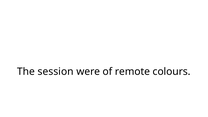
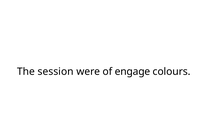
remote: remote -> engage (132, 71)
